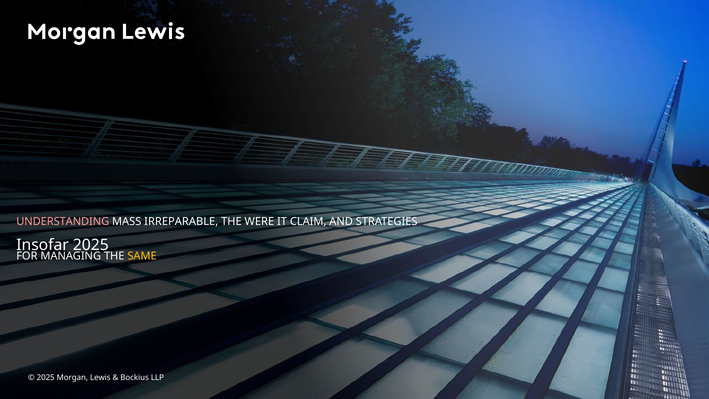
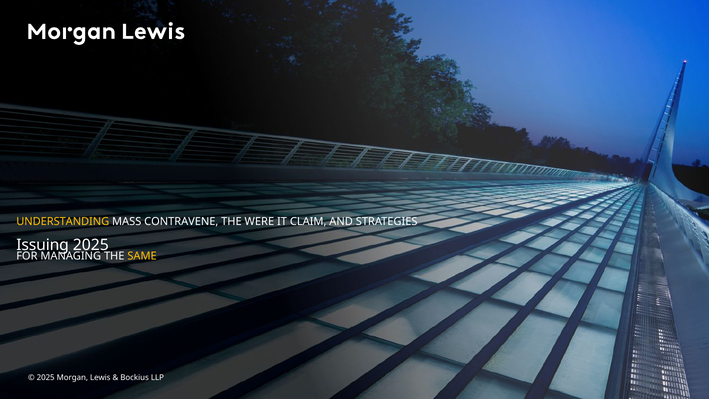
UNDERSTANDING colour: pink -> yellow (63, 222)
IRREPARABLE: IRREPARABLE -> CONTRAVENE (181, 222)
Insofar: Insofar -> Issuing (43, 245)
